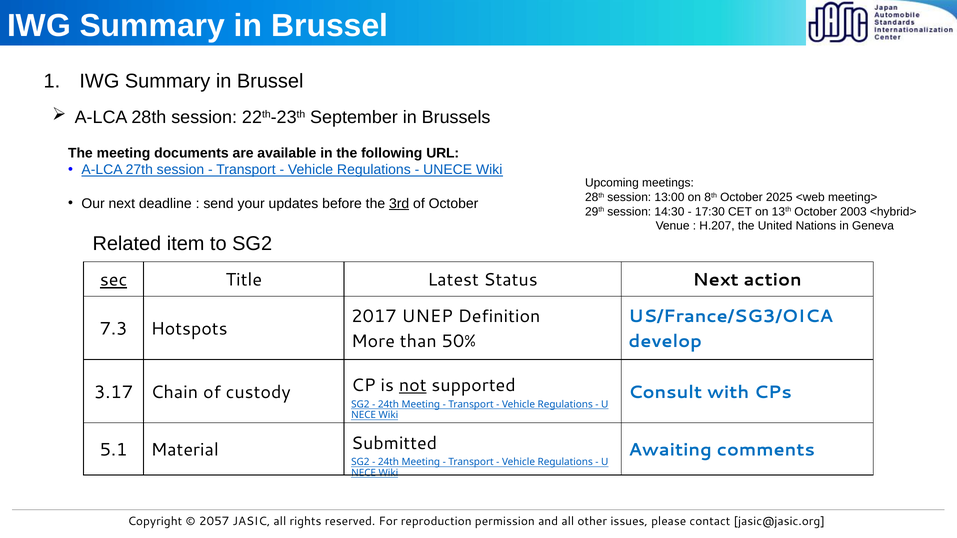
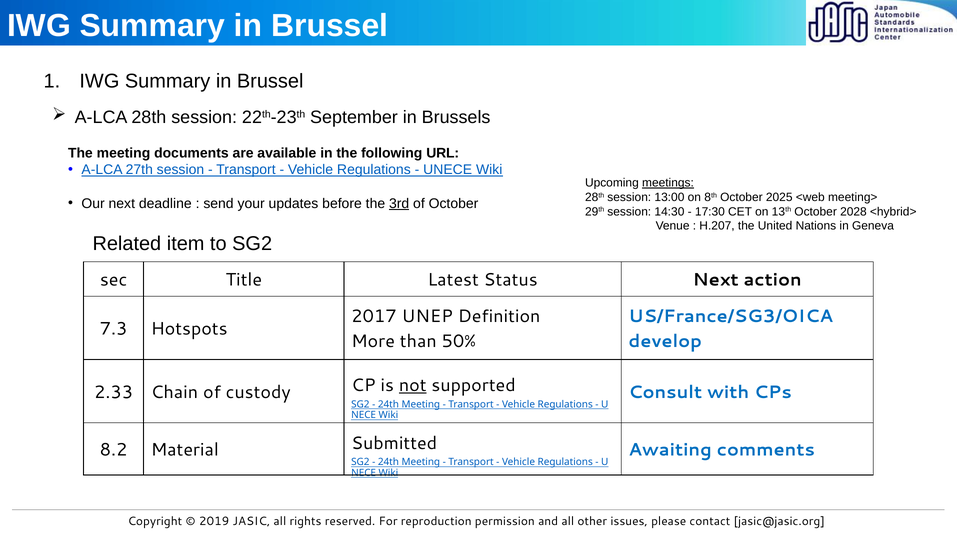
meetings underline: none -> present (668, 183)
2003: 2003 -> 2028 (853, 212)
sec underline: present -> none (114, 280)
3.17: 3.17 -> 2.33 (114, 392)
5.1: 5.1 -> 8.2 (114, 450)
2057: 2057 -> 2019 (214, 522)
